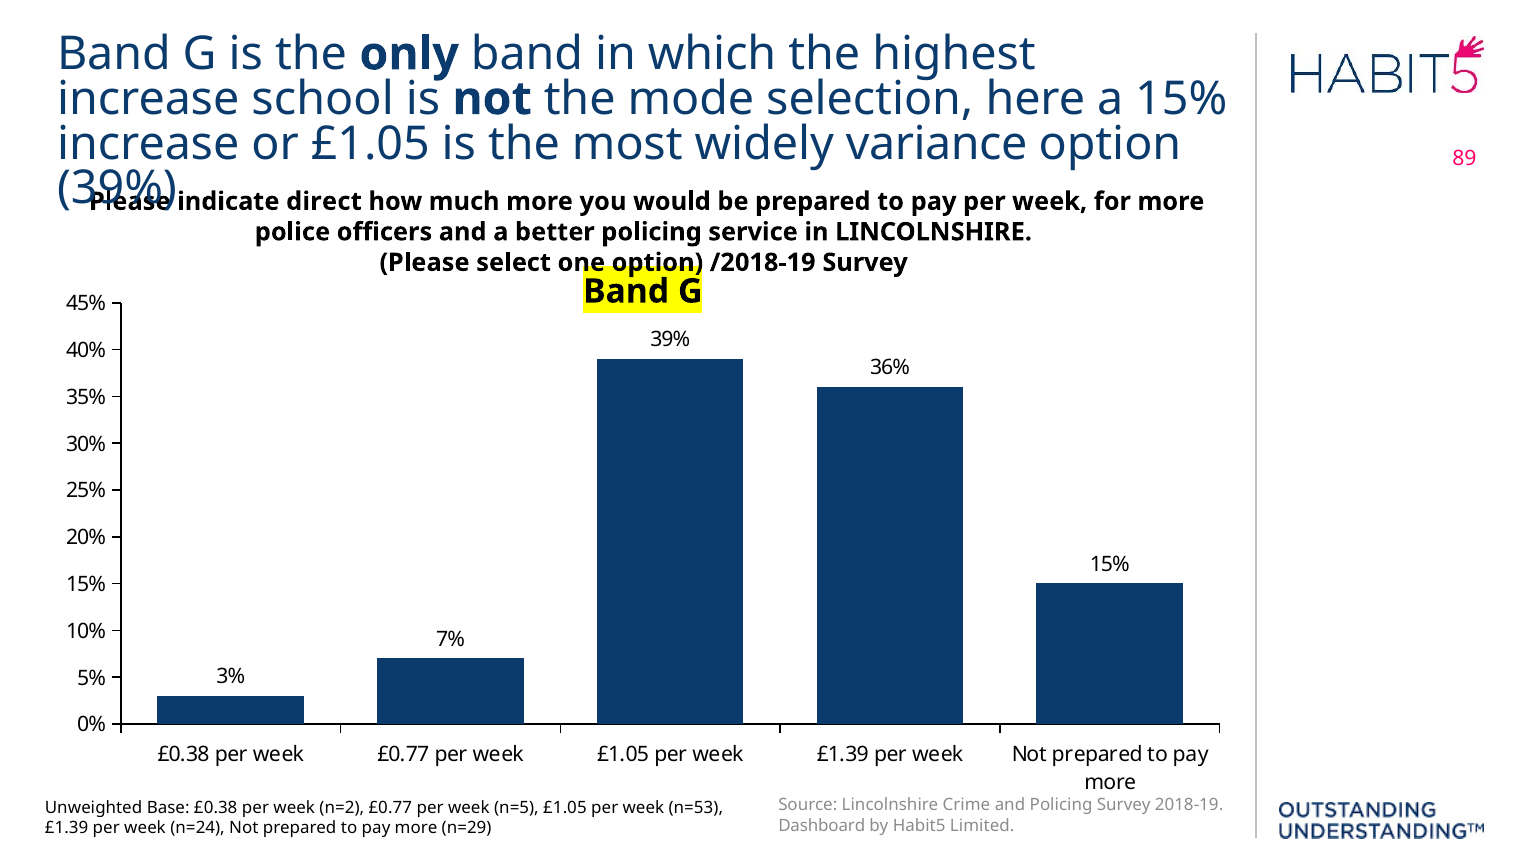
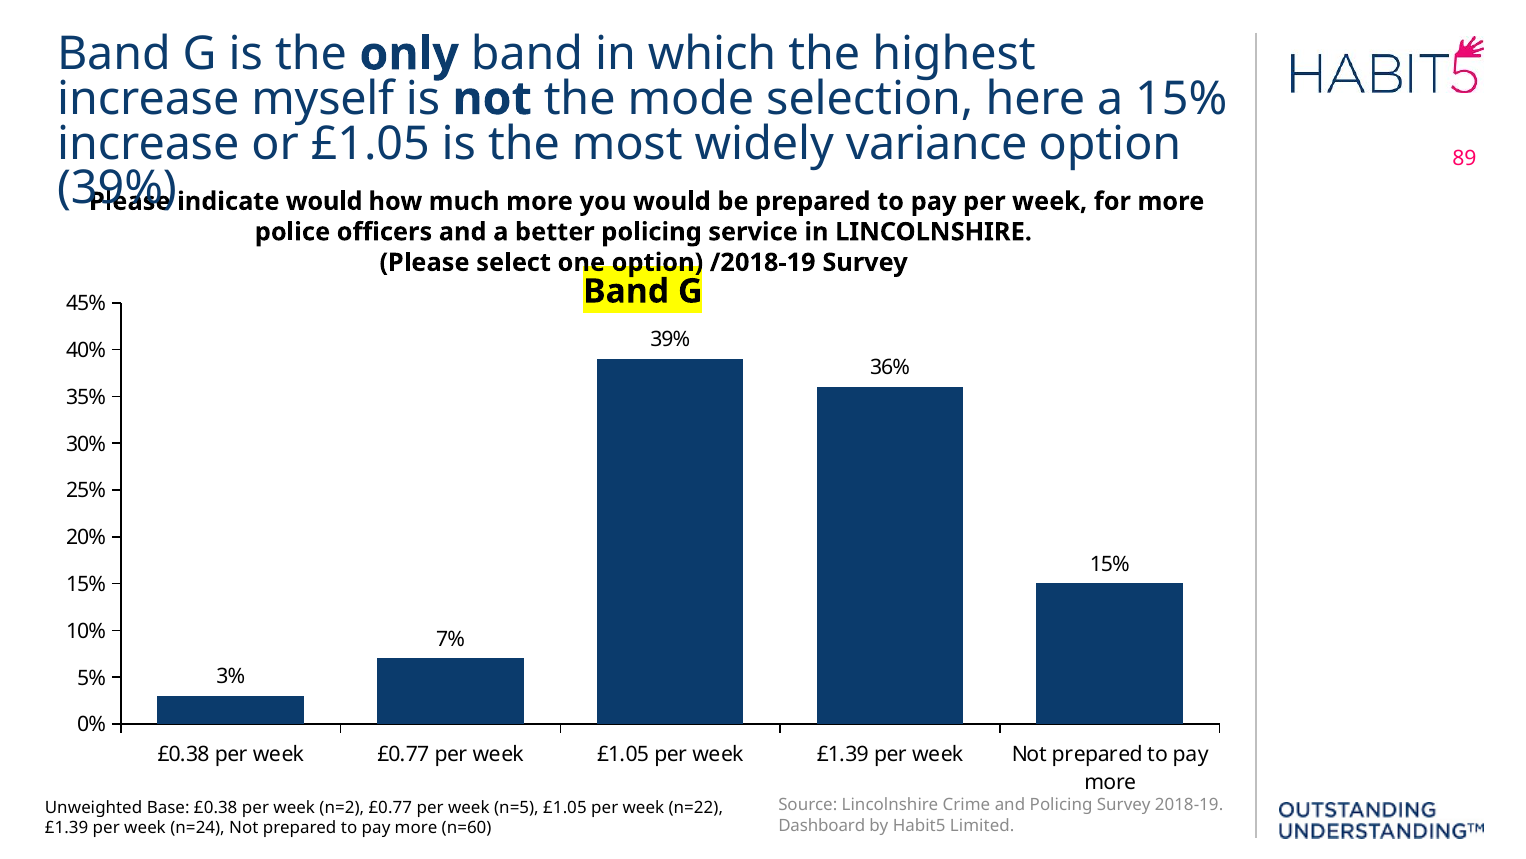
school: school -> myself (323, 99)
indicate direct: direct -> would (324, 201)
n=53: n=53 -> n=22 (696, 807)
n=29: n=29 -> n=60 (467, 827)
